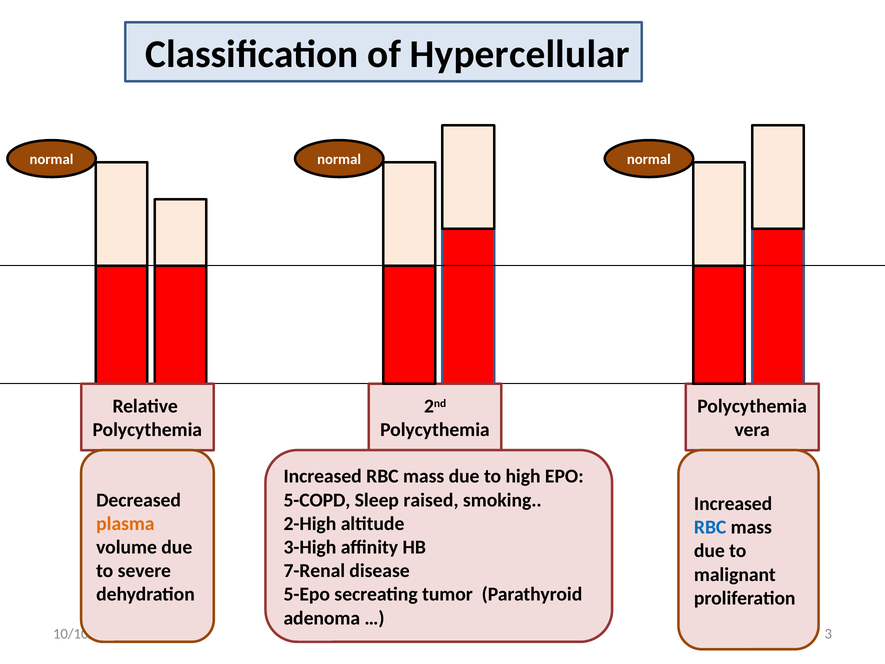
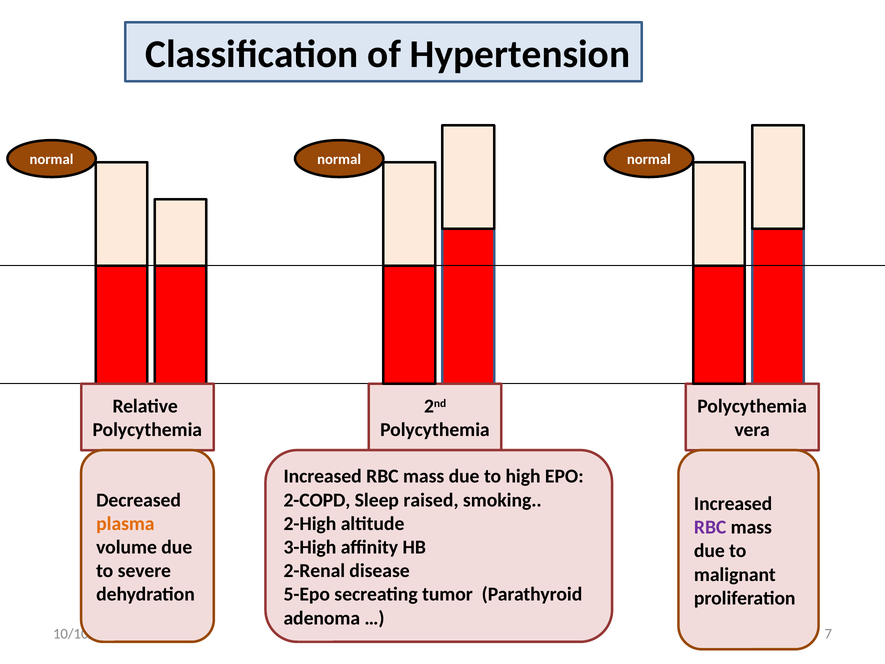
Hypercellular: Hypercellular -> Hypertension (520, 54)
5-COPD: 5-COPD -> 2-COPD (317, 500)
RBC colour: blue -> purple (710, 527)
7-Renal: 7-Renal -> 2-Renal (314, 571)
3: 3 -> 7 (828, 634)
